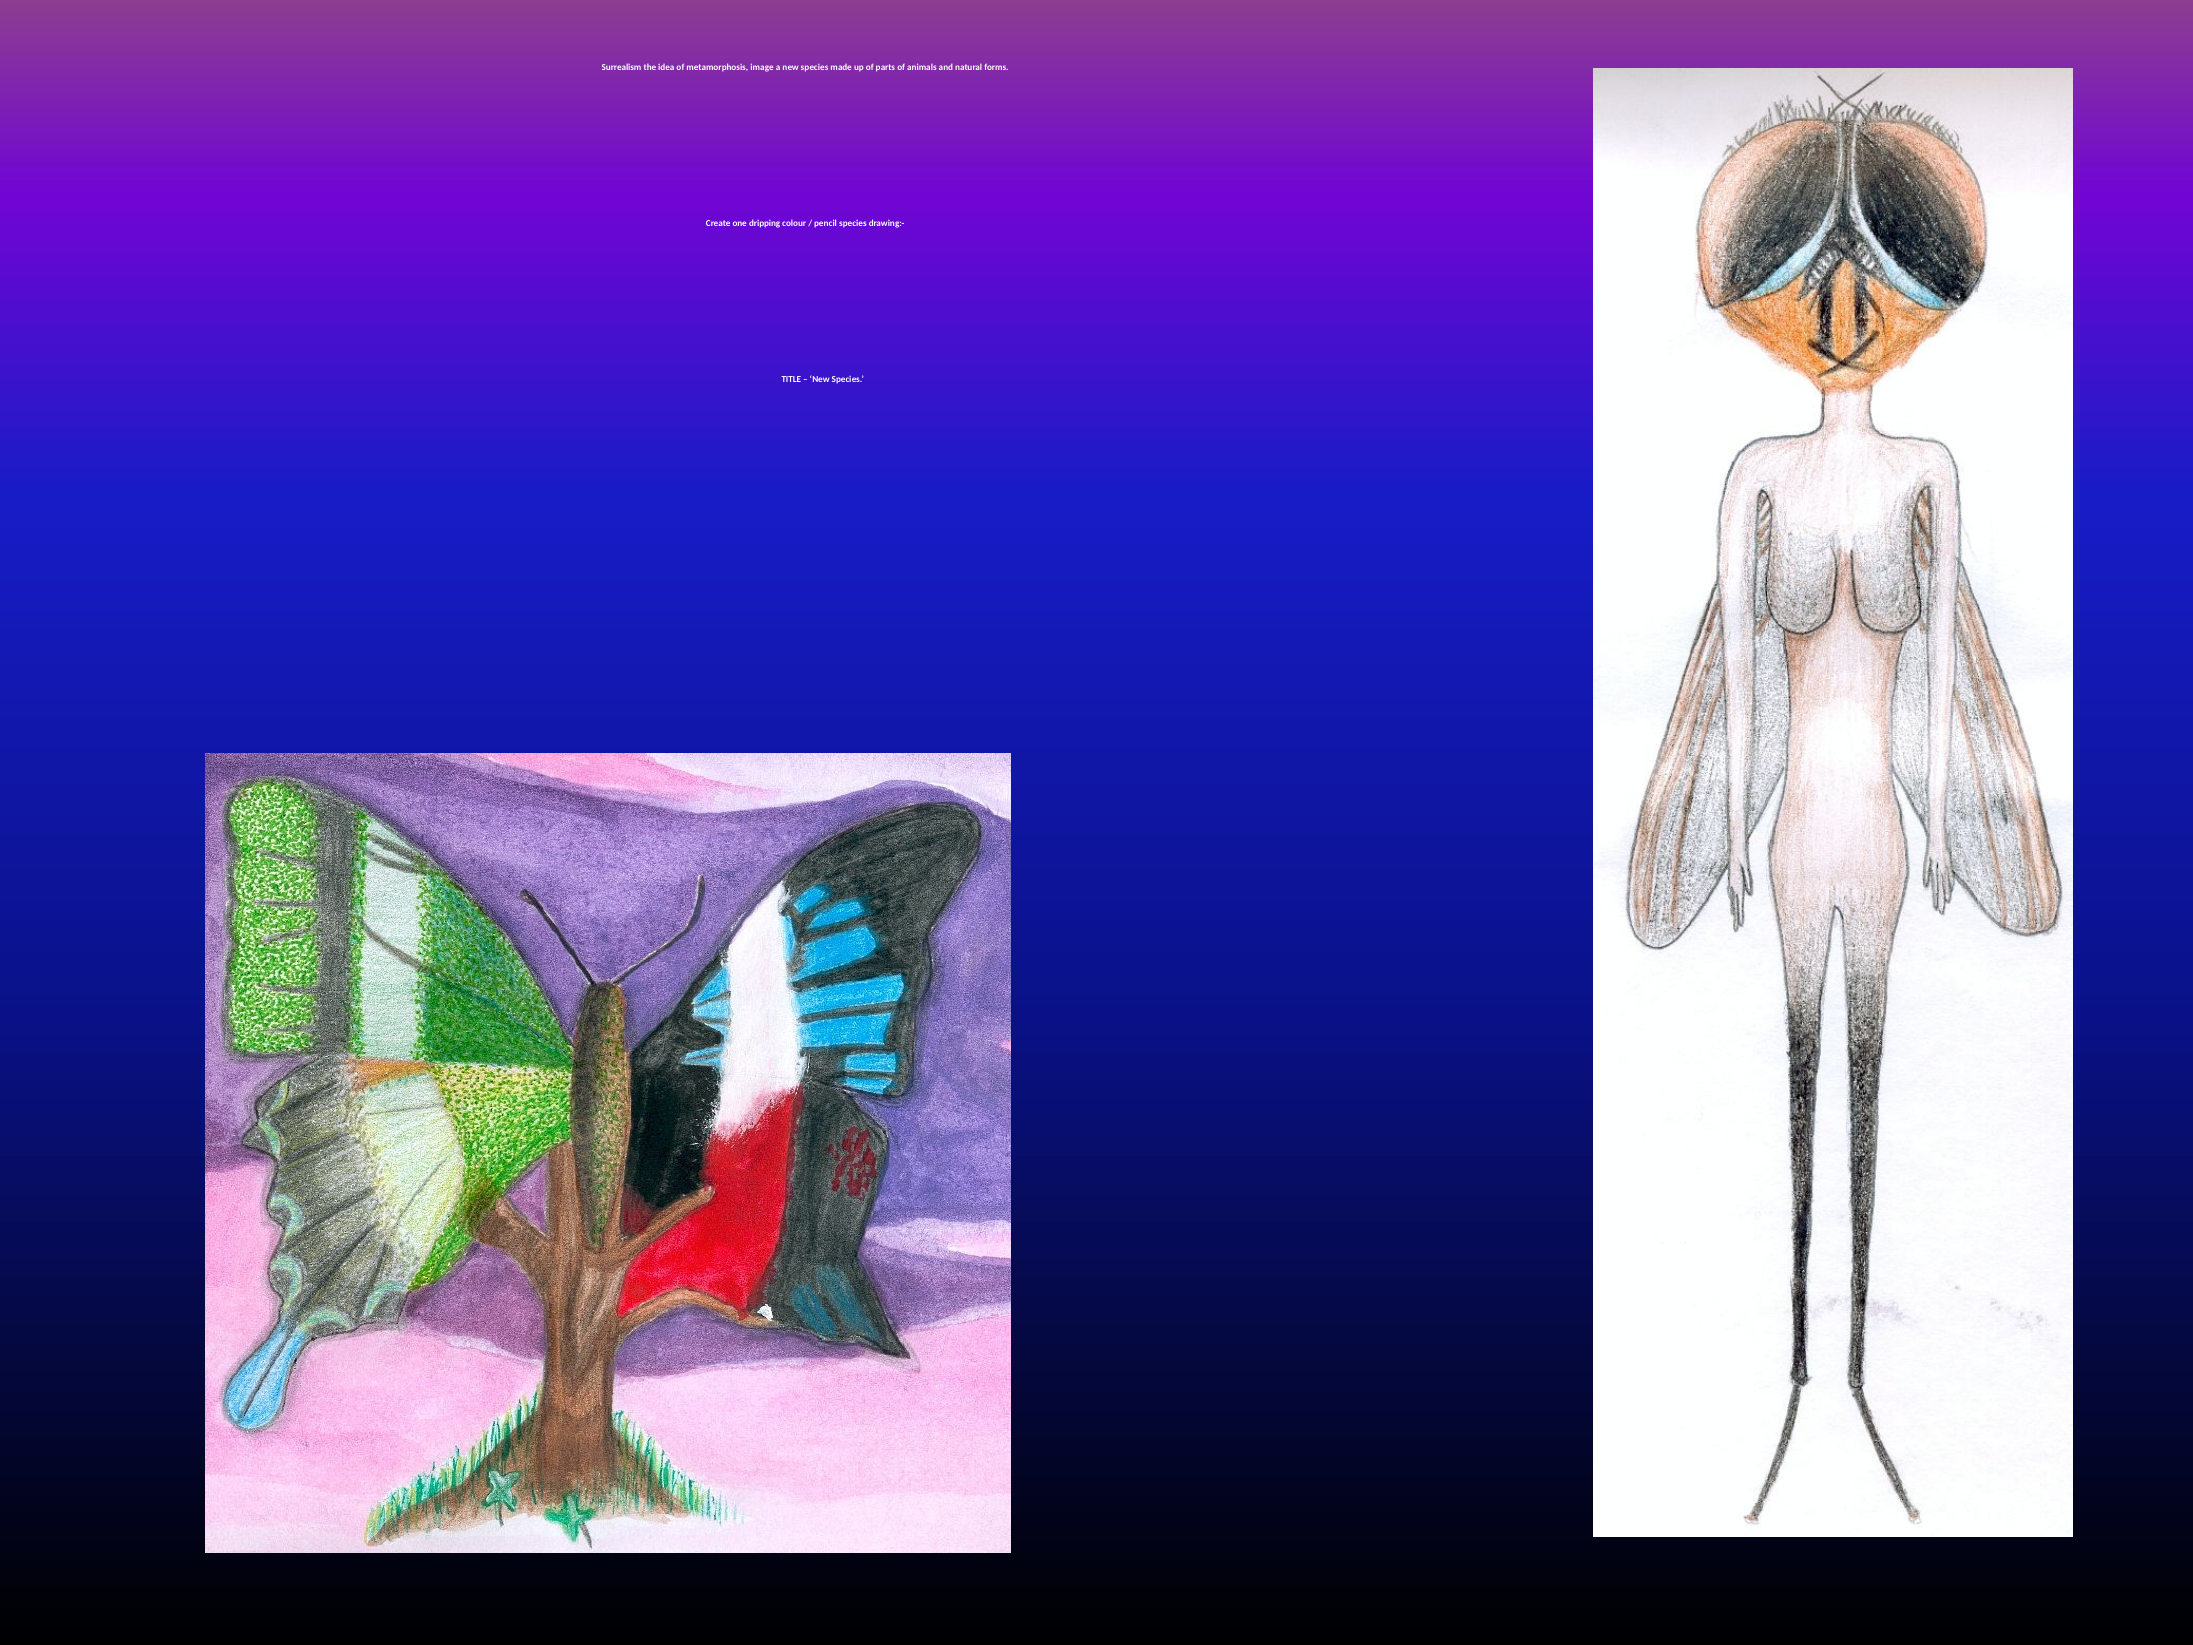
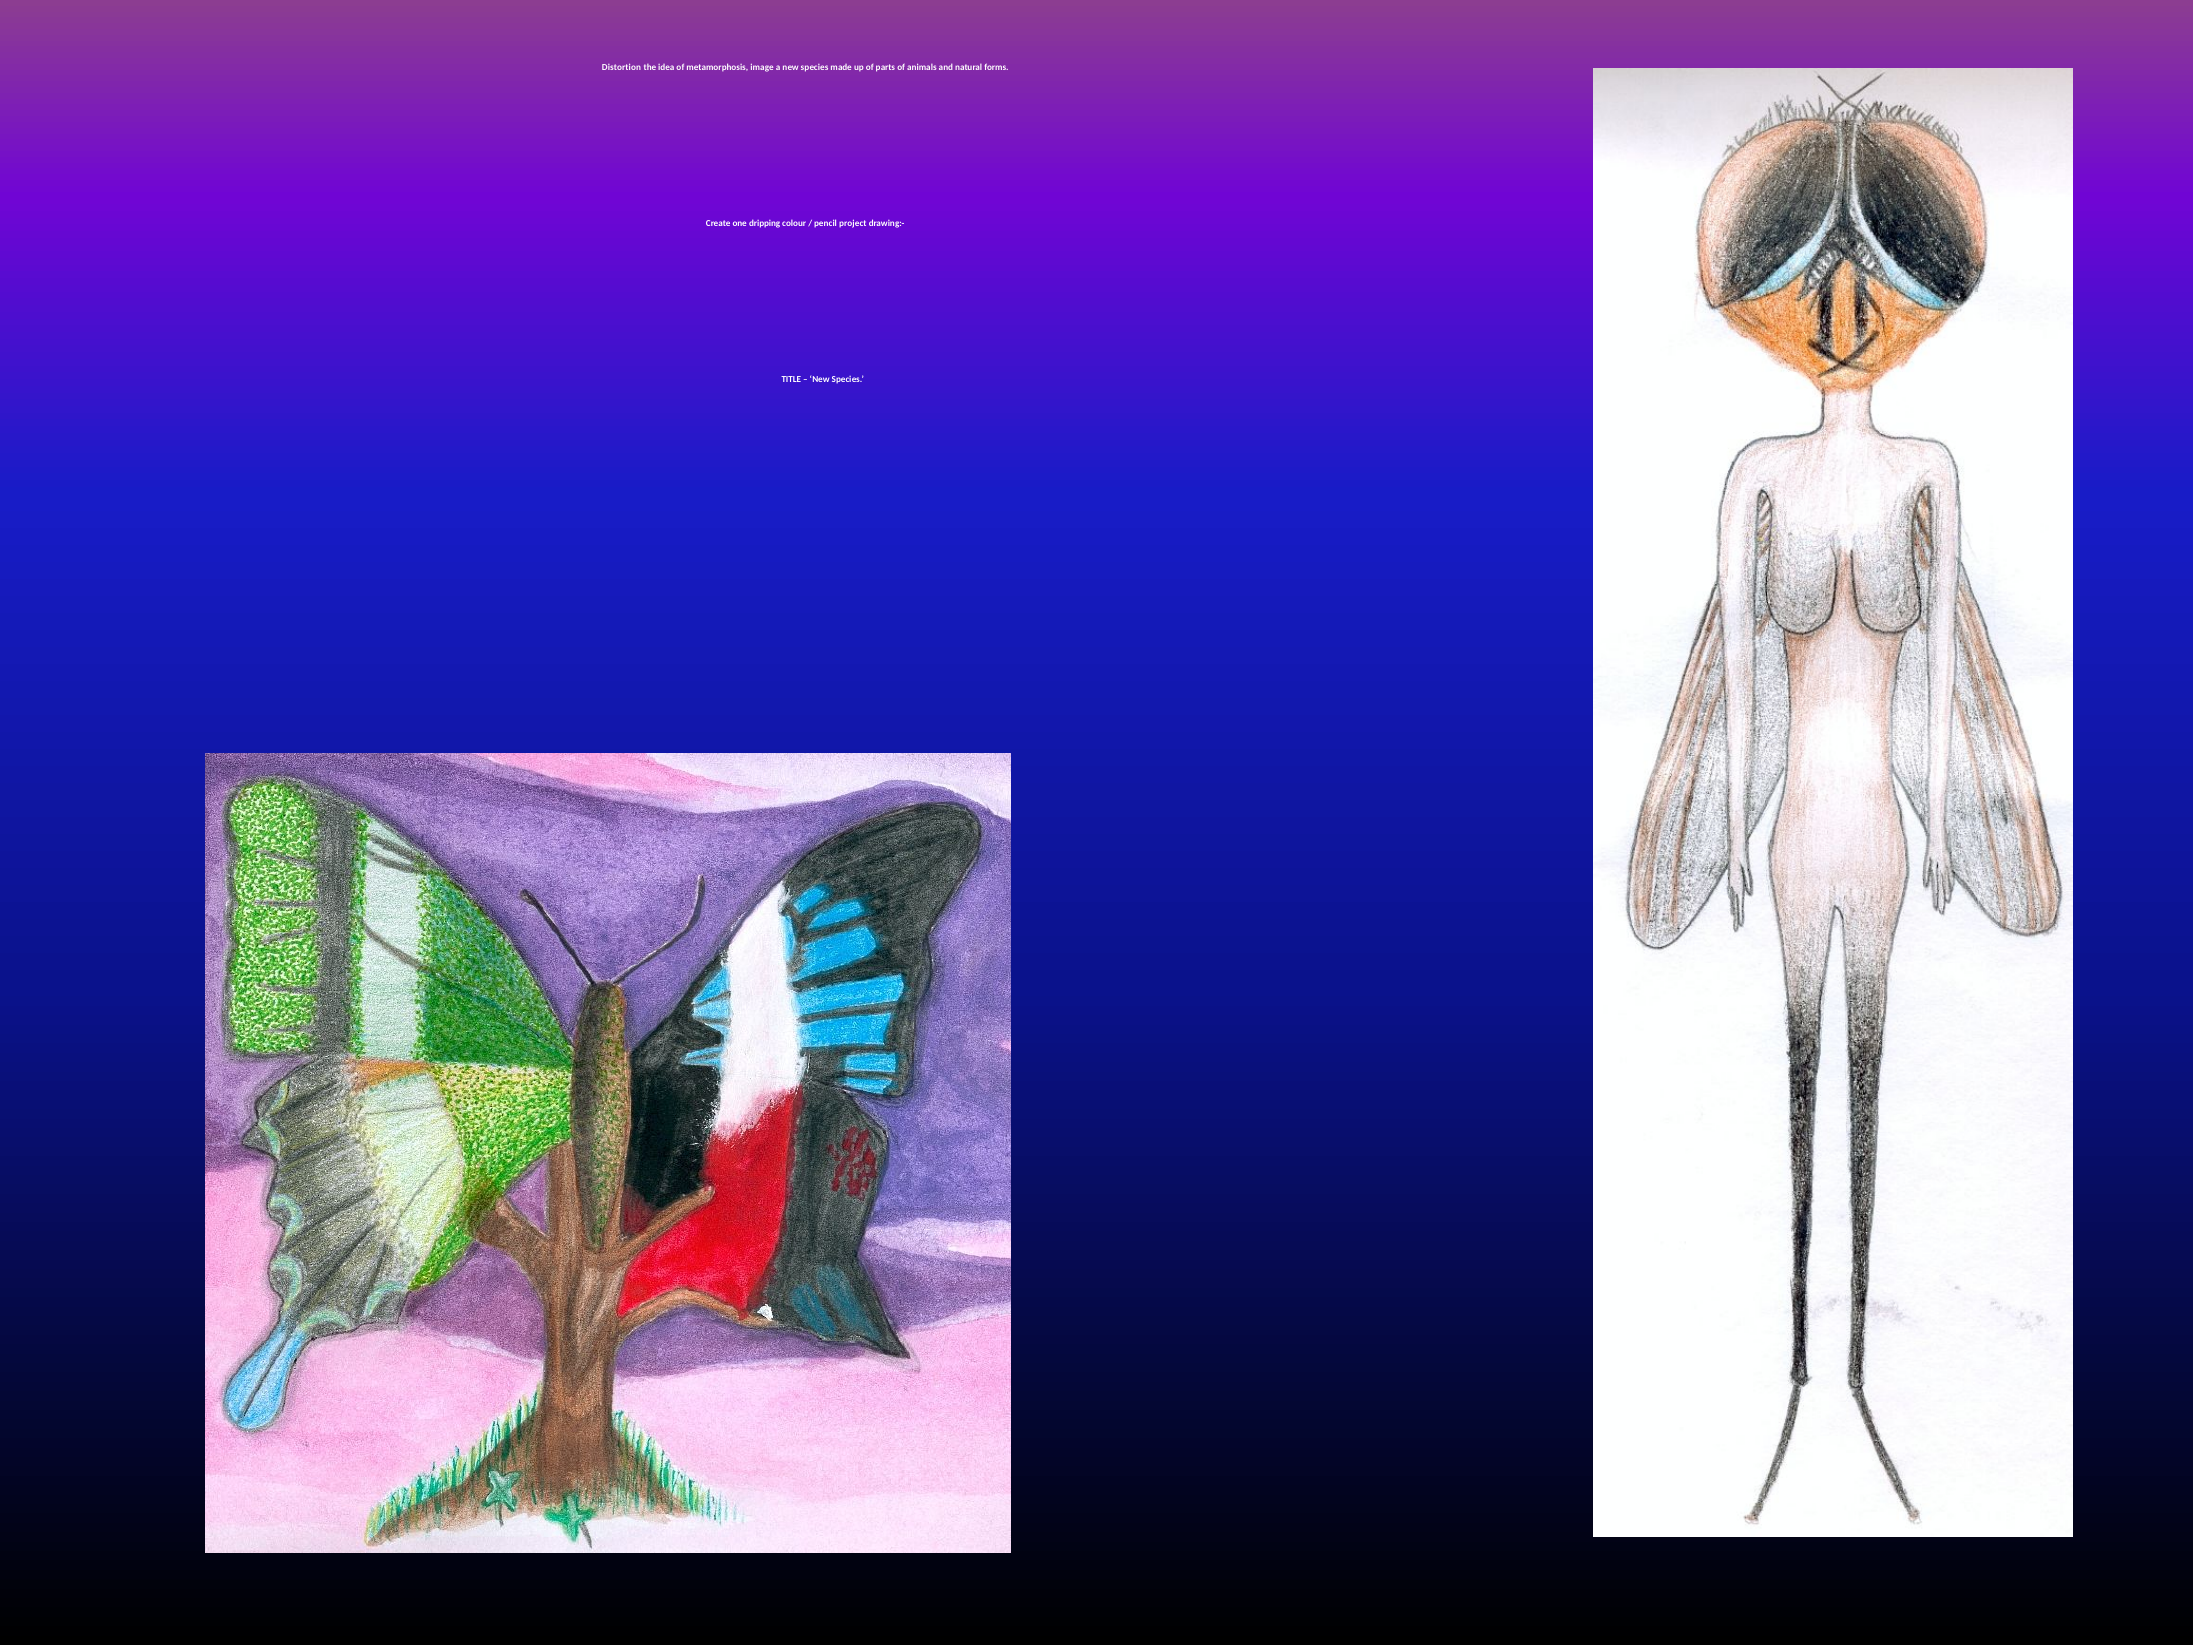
Surrealism: Surrealism -> Distortion (621, 67)
pencil species: species -> project (853, 223)
